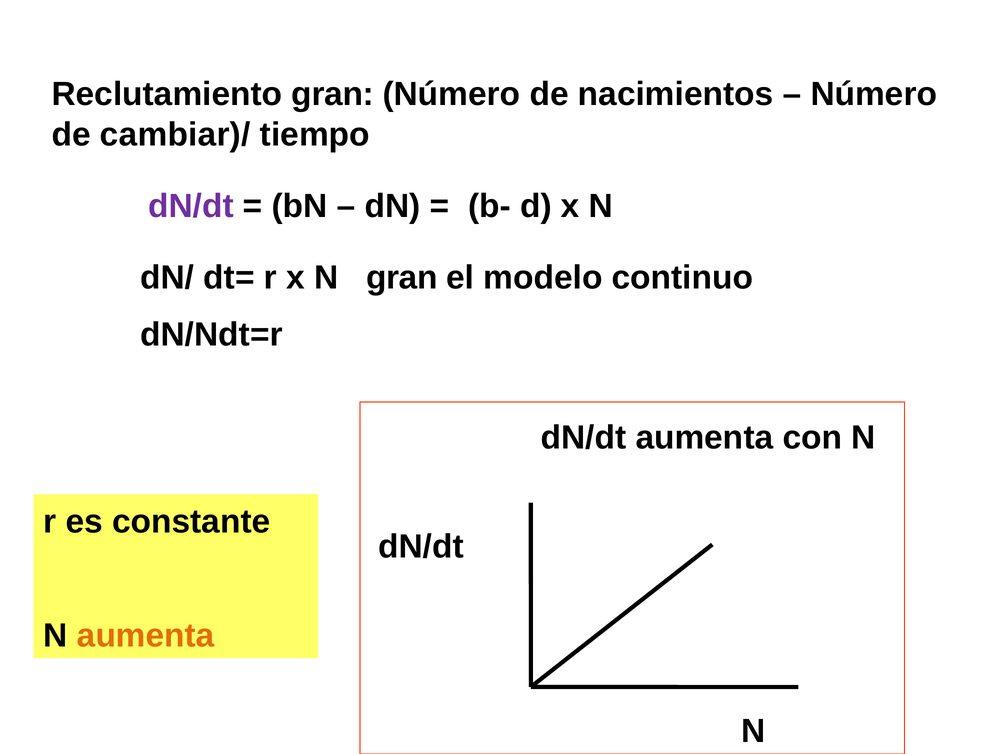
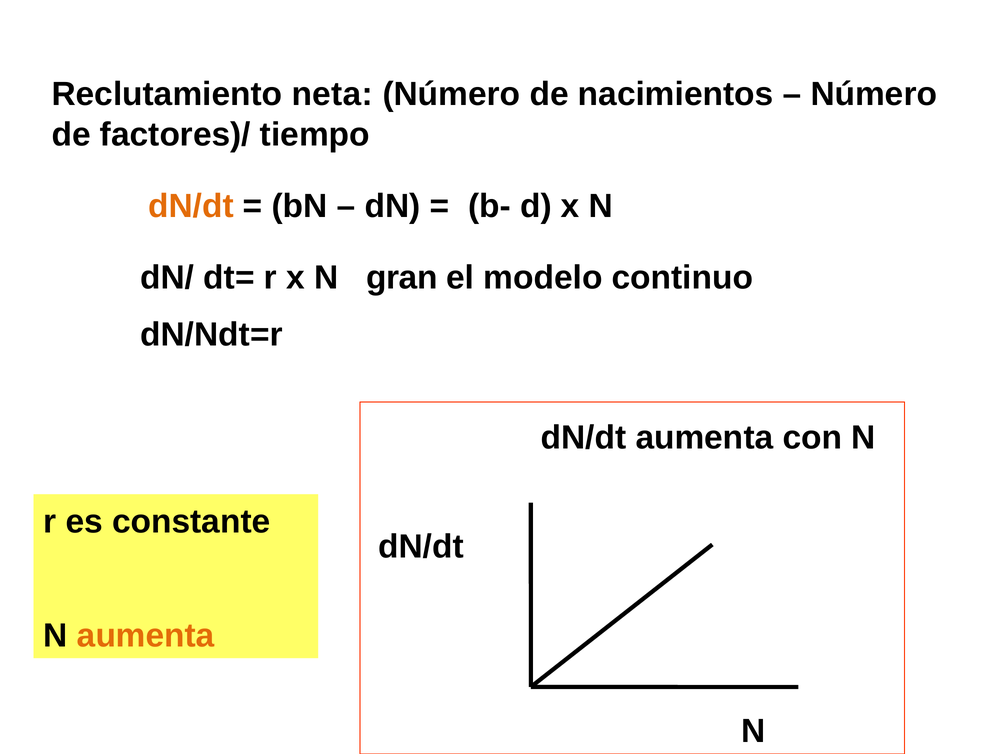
Reclutamiento gran: gran -> neta (332, 94)
cambiar)/: cambiar)/ -> factores)/ (175, 135)
dN/dt colour: purple -> orange (191, 206)
